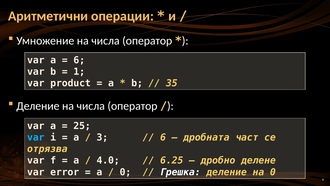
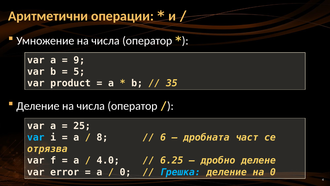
6: 6 -> 9 (79, 60)
1: 1 -> 5 (79, 72)
3: 3 -> 8 (102, 137)
Грешка colour: white -> light blue (180, 172)
